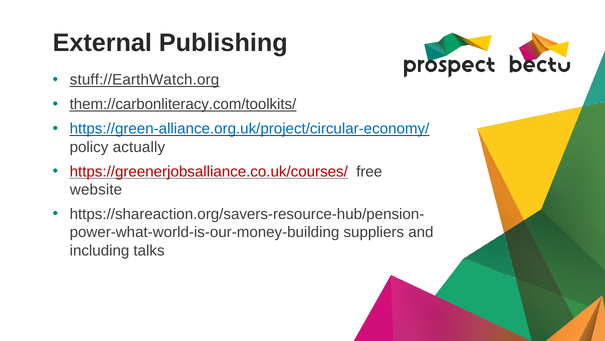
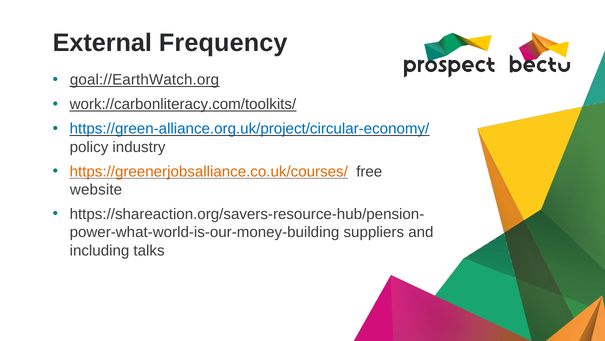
Publishing: Publishing -> Frequency (223, 43)
stuff://EarthWatch.org: stuff://EarthWatch.org -> goal://EarthWatch.org (145, 80)
them://carbonliteracy.com/toolkits/: them://carbonliteracy.com/toolkits/ -> work://carbonliteracy.com/toolkits/ (183, 104)
actually: actually -> industry (139, 147)
https://greenerjobsalliance.co.uk/courses/ colour: red -> orange (209, 171)
